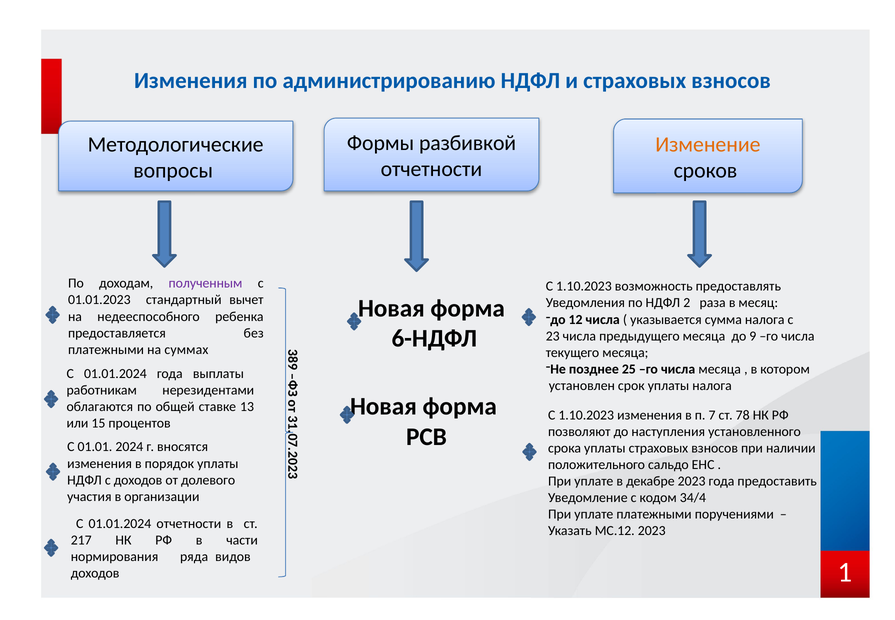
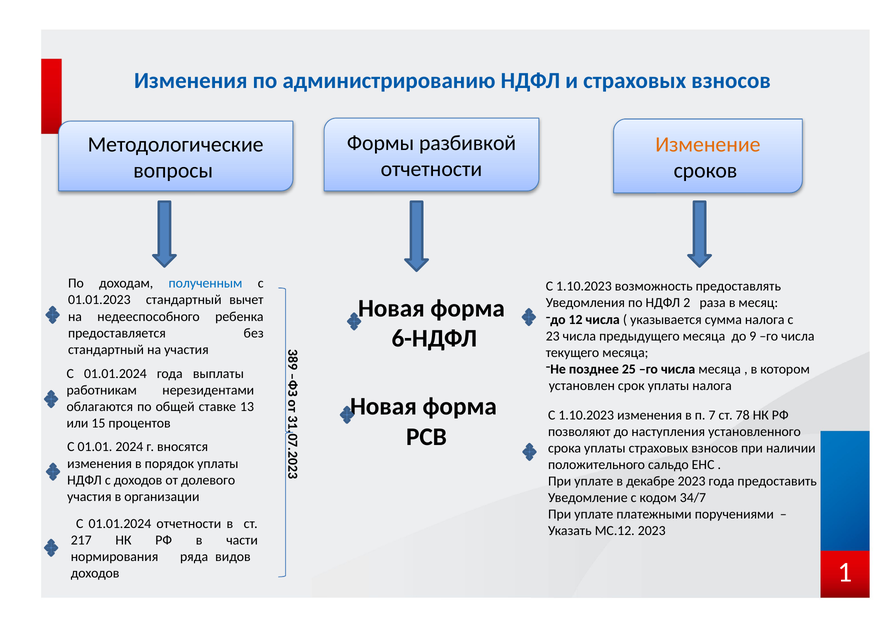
полученным colour: purple -> blue (206, 283)
платежными: платежными -> стандартный (106, 349)
на суммах: суммах -> участия (186, 349)
34/4: 34/4 -> 34/7 (693, 497)
